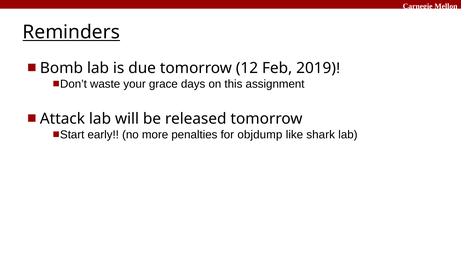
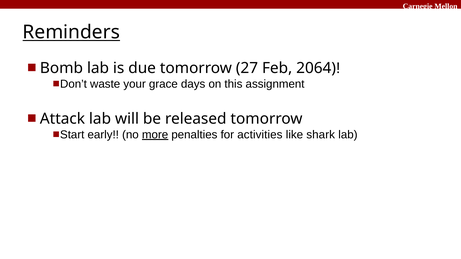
12: 12 -> 27 (247, 68)
2019: 2019 -> 2064 (316, 68)
more underline: none -> present (155, 135)
objdump: objdump -> activities (260, 135)
